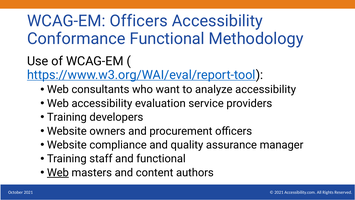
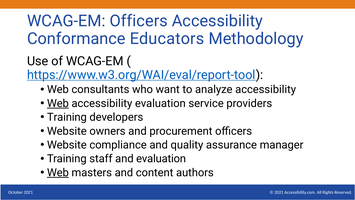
Conformance Functional: Functional -> Educators (167, 39)
Web underline: none -> present (58, 103)
and functional: functional -> evaluation (161, 159)
